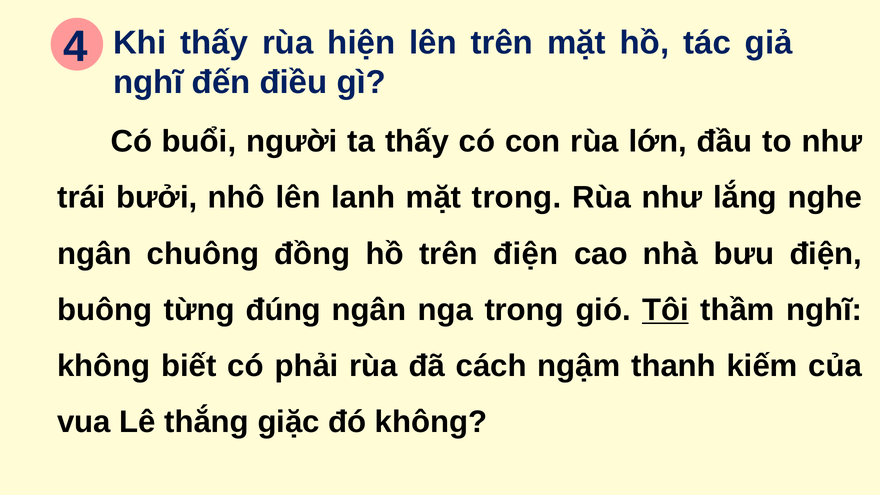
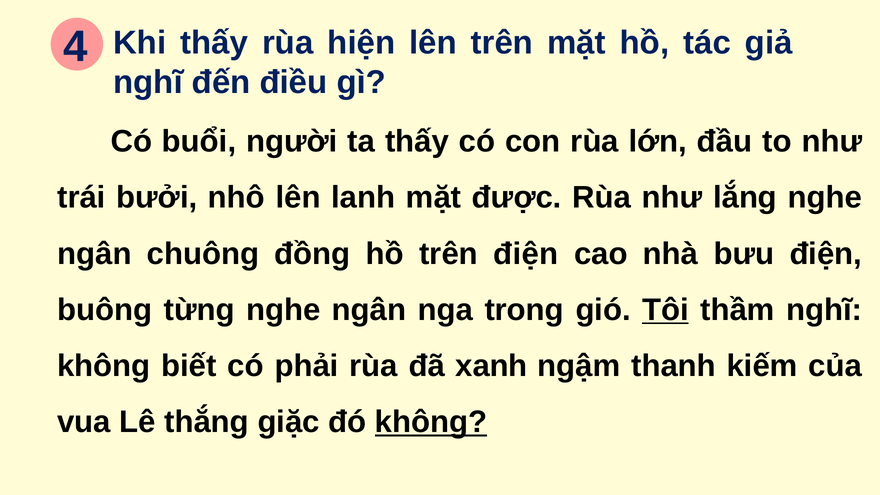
mặt trong: trong -> được (517, 198)
từng đúng: đúng -> nghe (283, 310)
cách: cách -> xanh (491, 366)
không underline: none -> present (431, 422)
